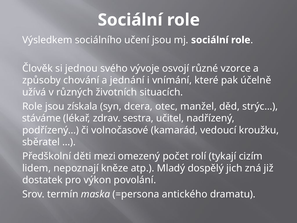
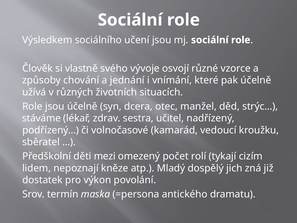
jednou: jednou -> vlastně (81, 68)
jsou získala: získala -> účelně (82, 106)
